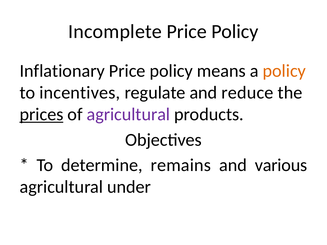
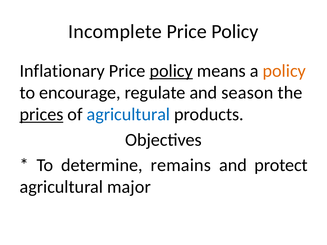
policy underline: none -> present (171, 71)
incentives: incentives -> encourage (80, 93)
reduce: reduce -> season (247, 93)
agricultural colour: purple -> blue (128, 115)
various: various -> protect (281, 165)
under: under -> major (129, 187)
